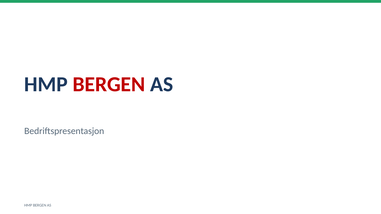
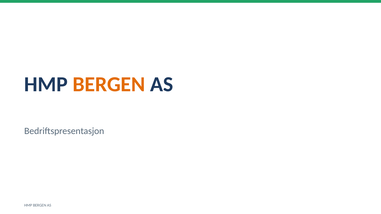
BERGEN colour: red -> orange (109, 85)
